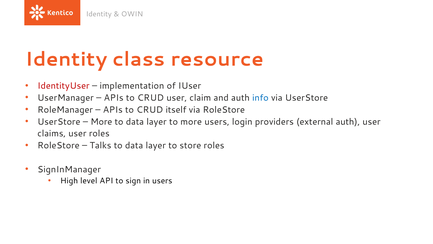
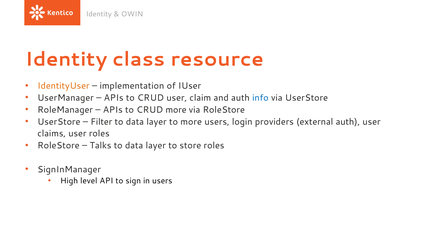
IdentityUser colour: red -> orange (63, 86)
CRUD itself: itself -> more (176, 110)
More: More -> Filter (101, 121)
